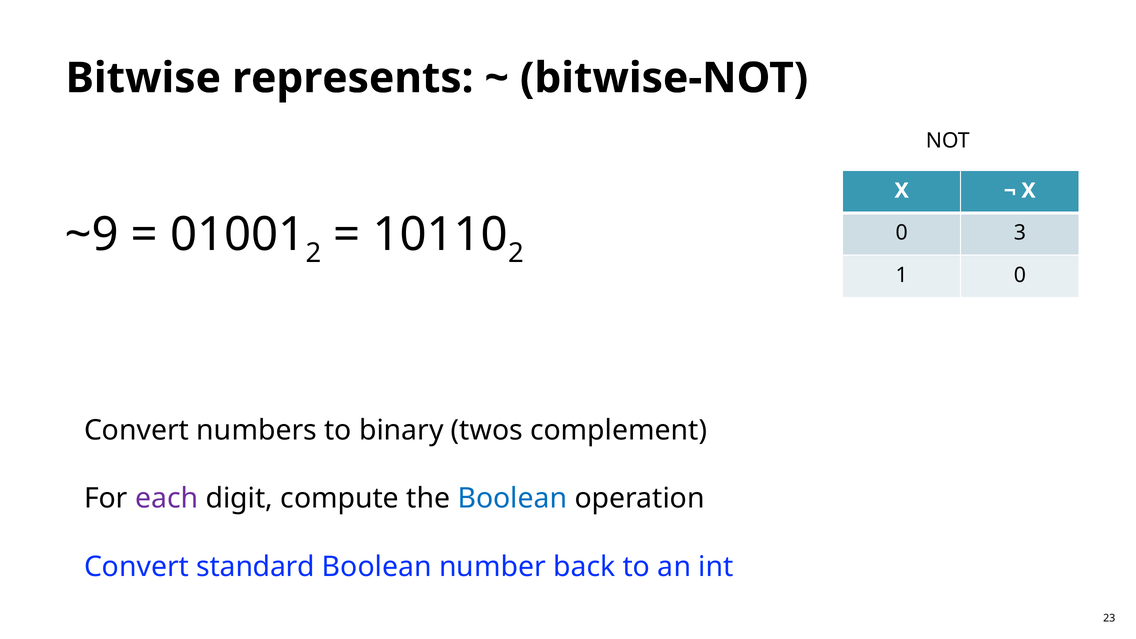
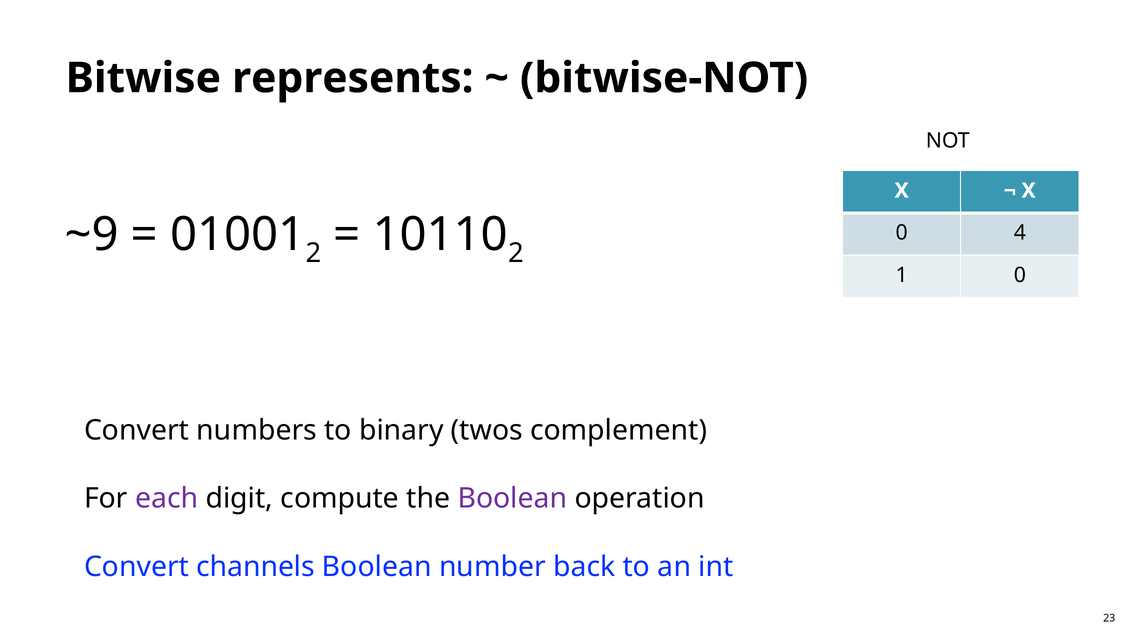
3: 3 -> 4 (1020, 233)
Boolean colour: blue -> purple (512, 499)
standard: standard -> channels (256, 567)
